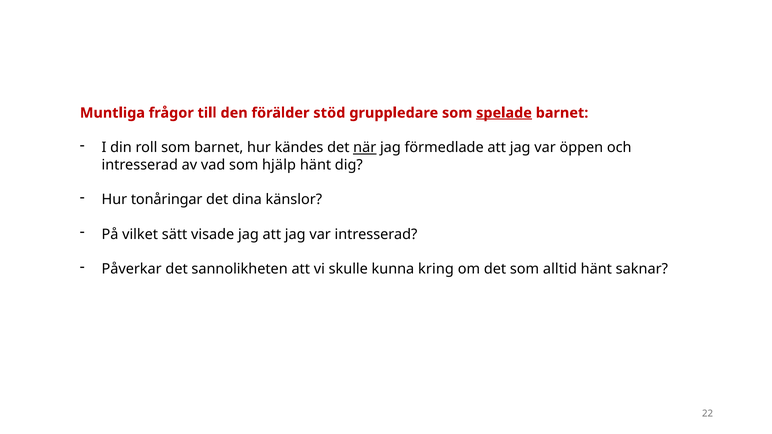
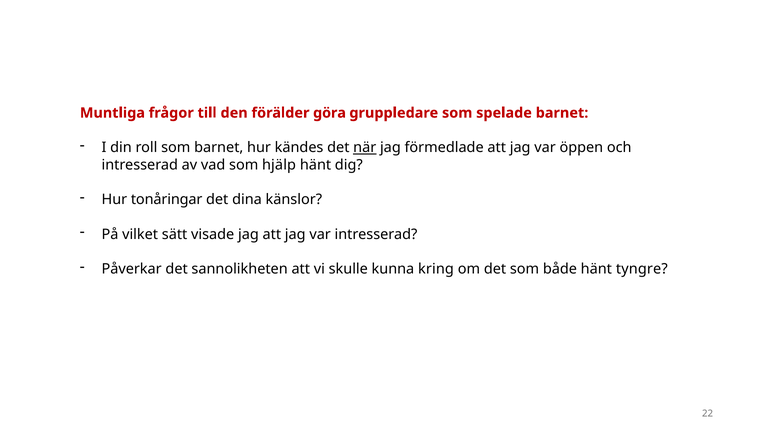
stöd: stöd -> göra (329, 113)
spelade underline: present -> none (504, 113)
alltid: alltid -> både (560, 269)
saknar: saknar -> tyngre (642, 269)
